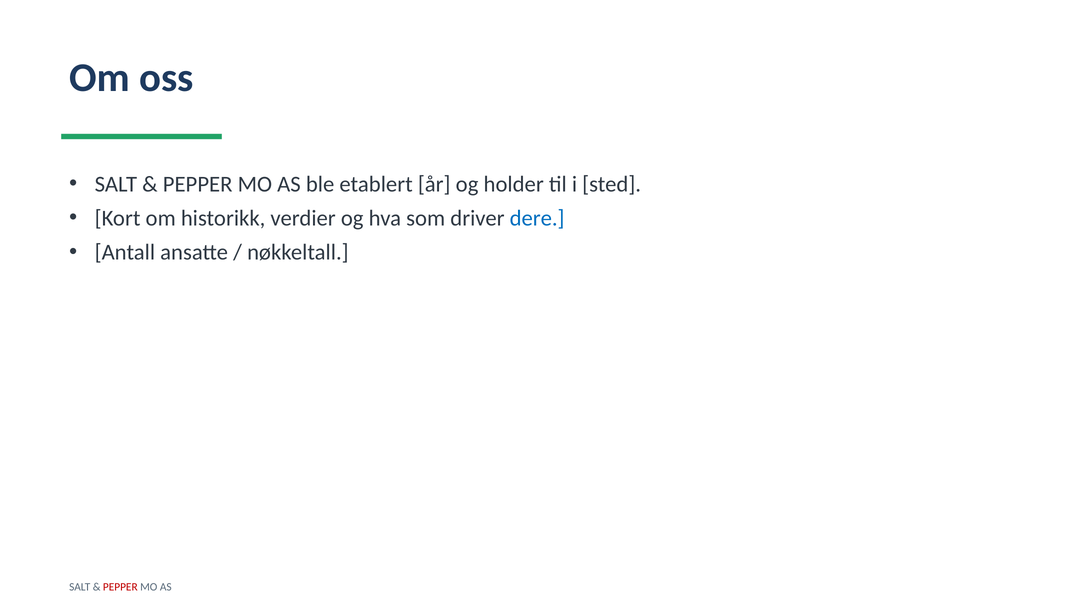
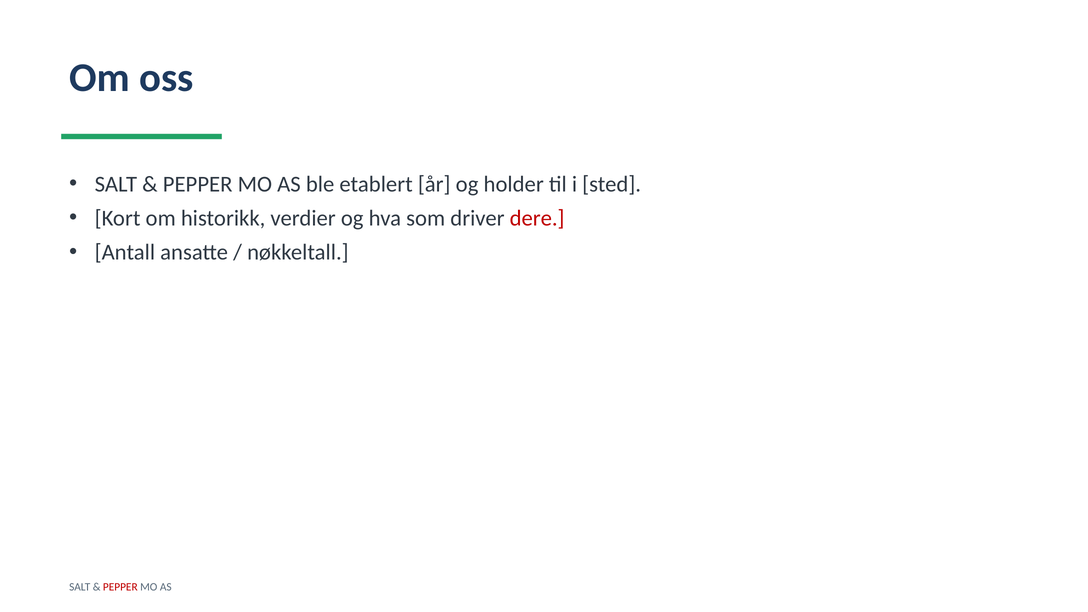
dere colour: blue -> red (537, 218)
